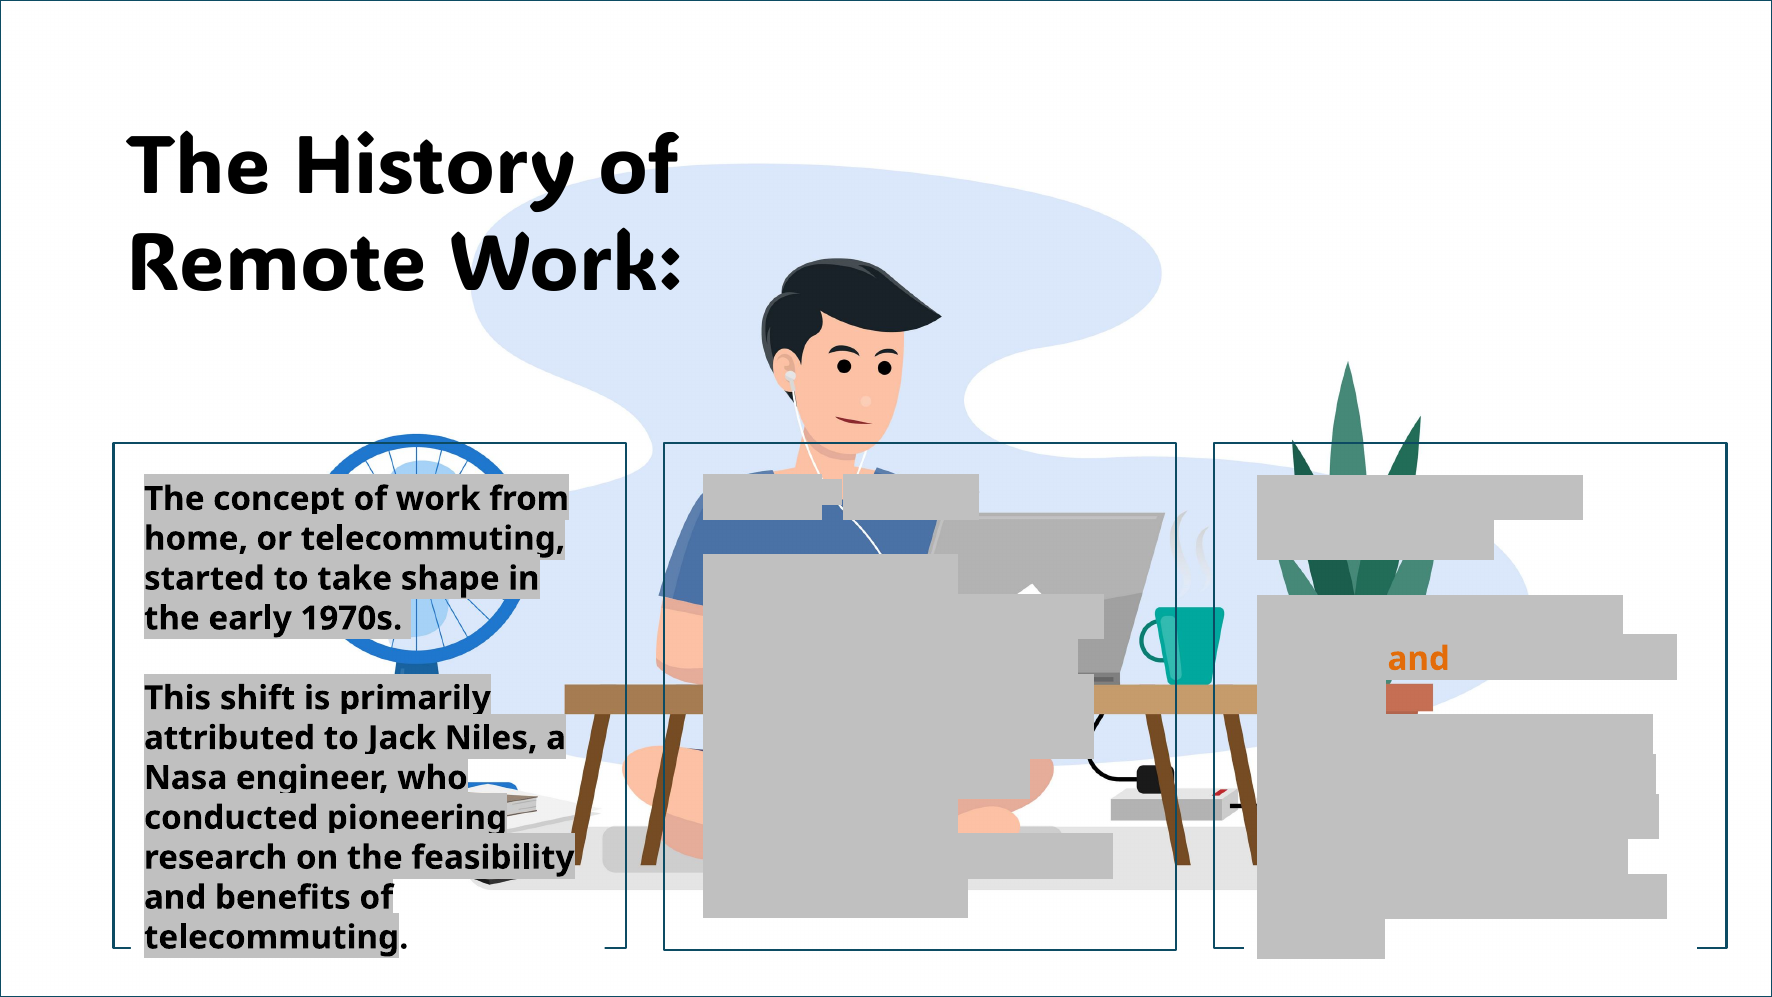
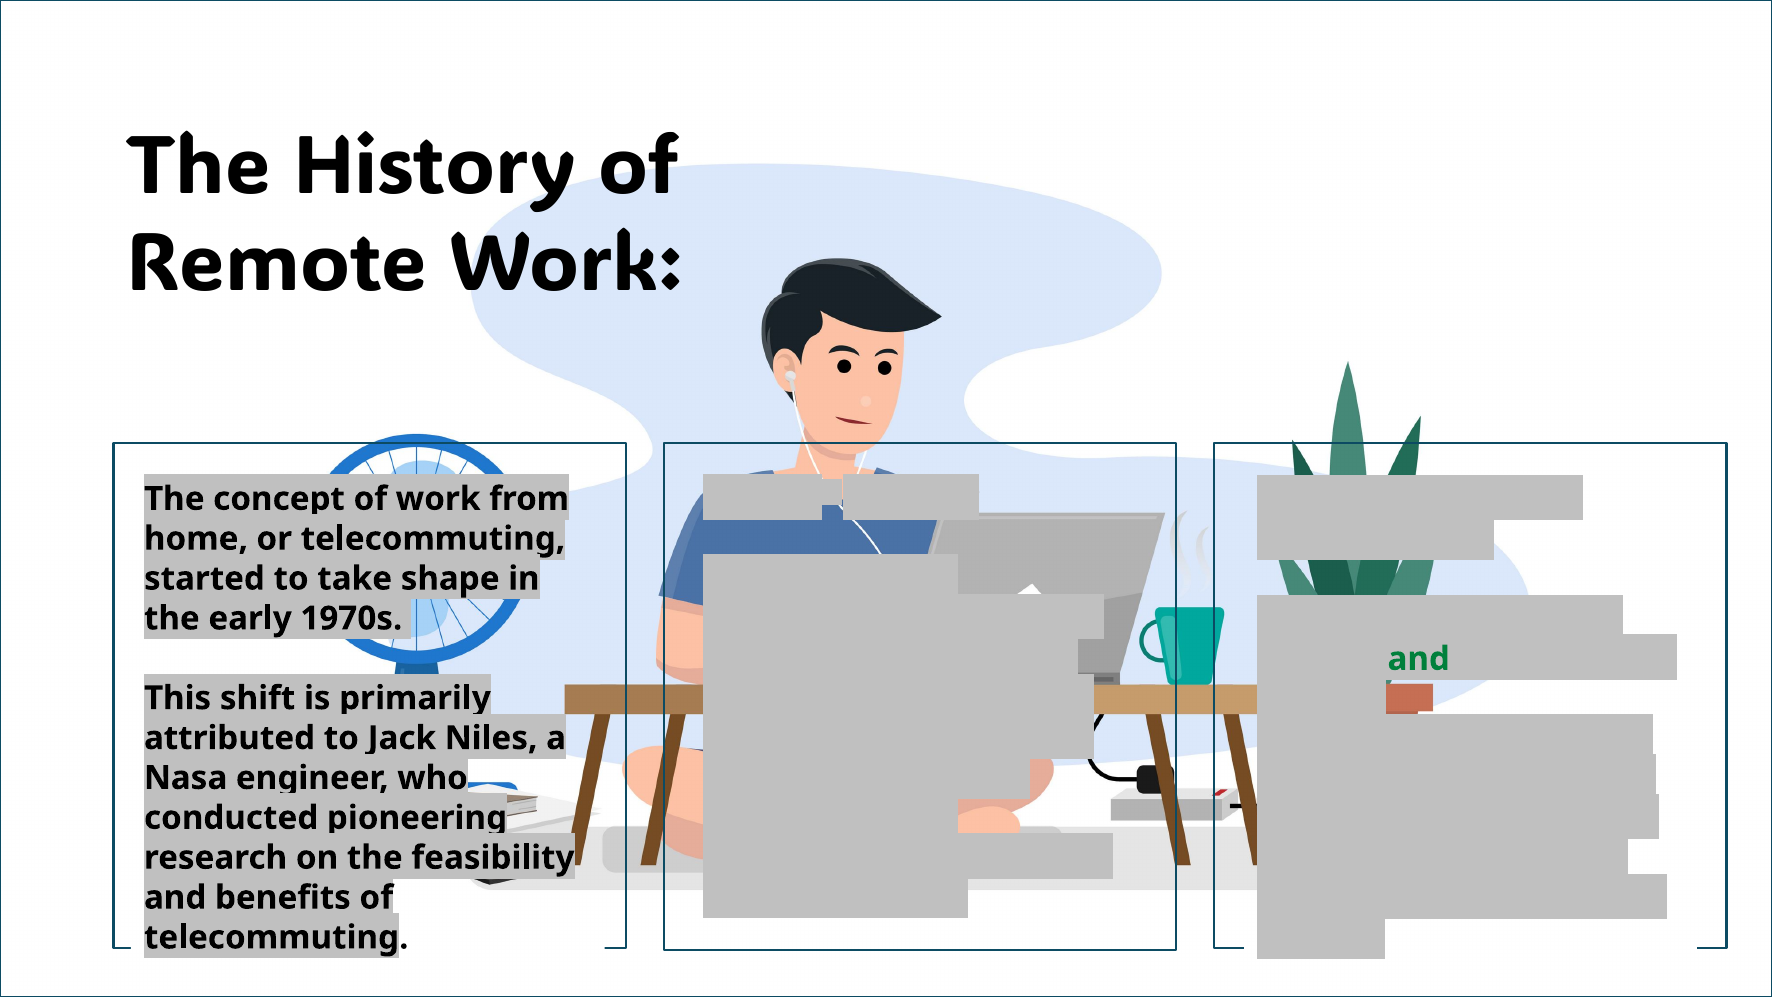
and colour: orange -> green (1419, 659)
